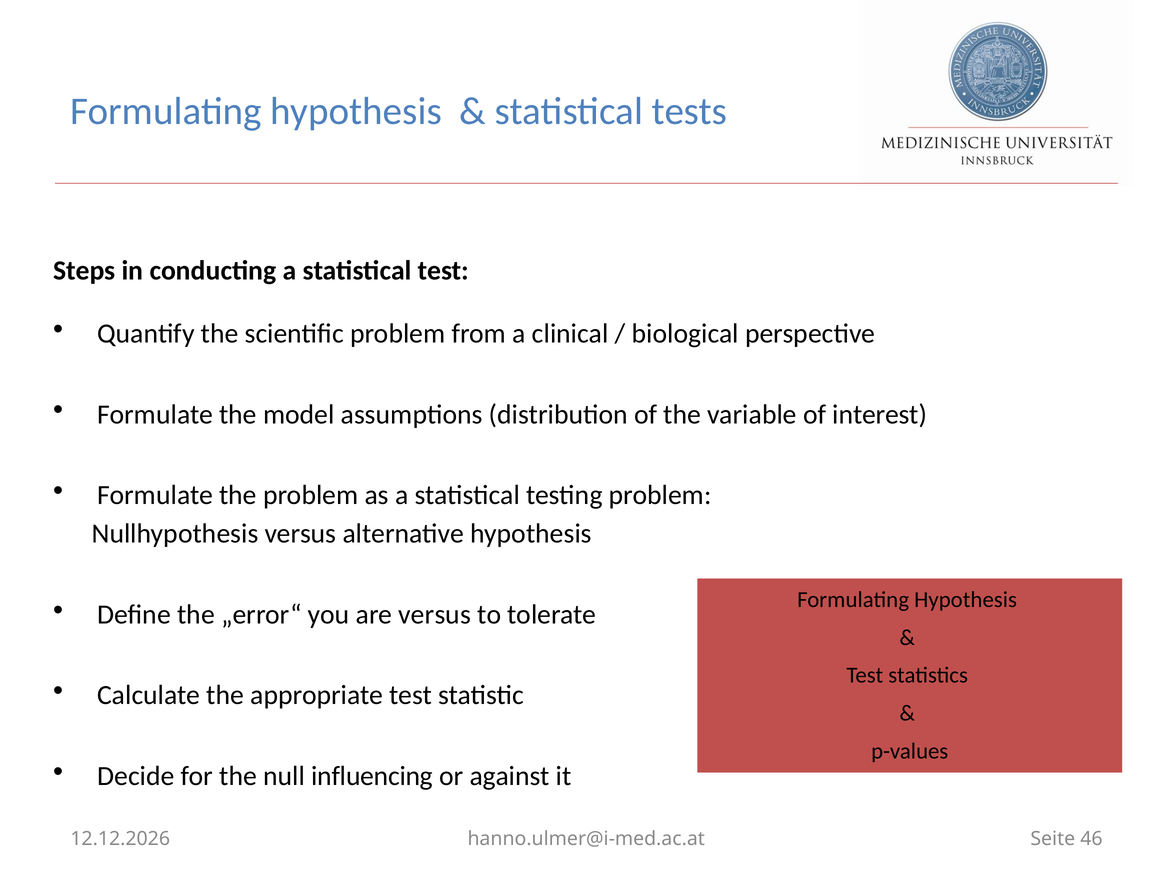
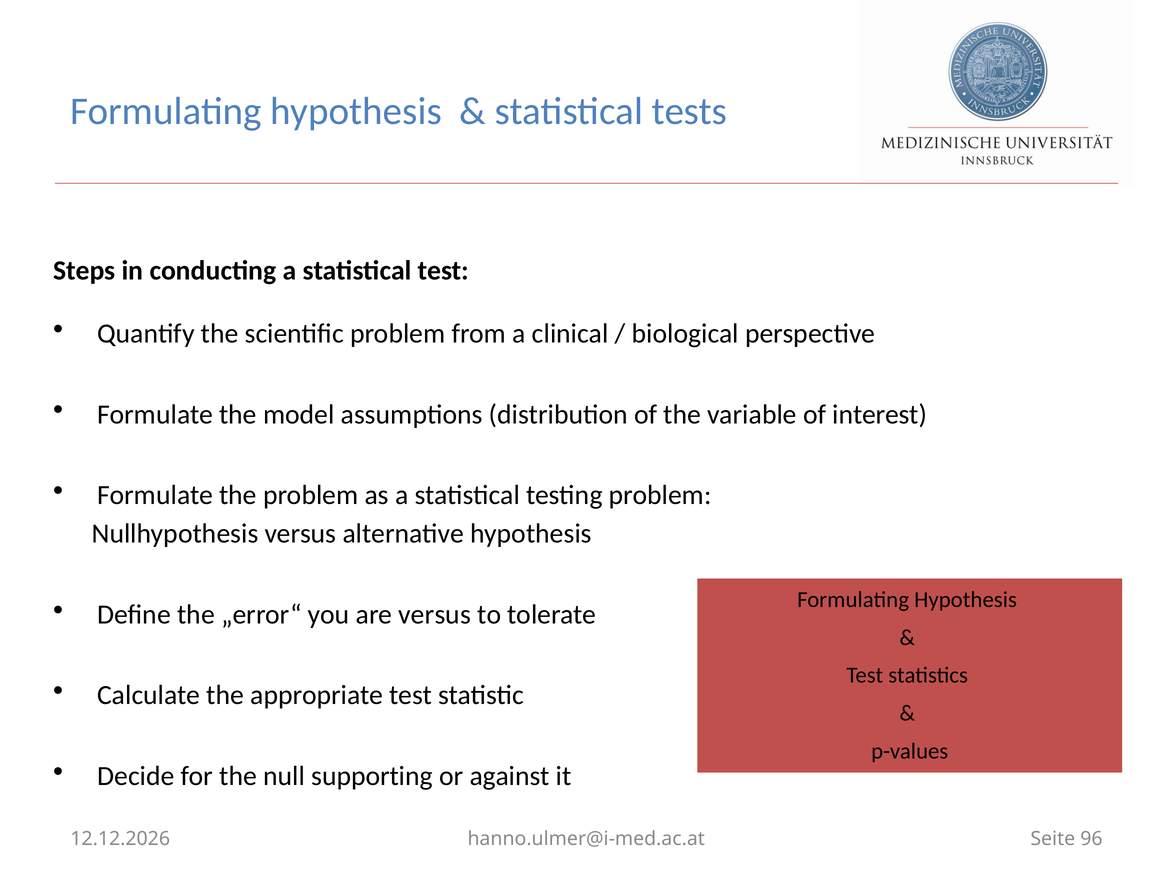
influencing: influencing -> supporting (372, 776)
46: 46 -> 96 (1091, 839)
